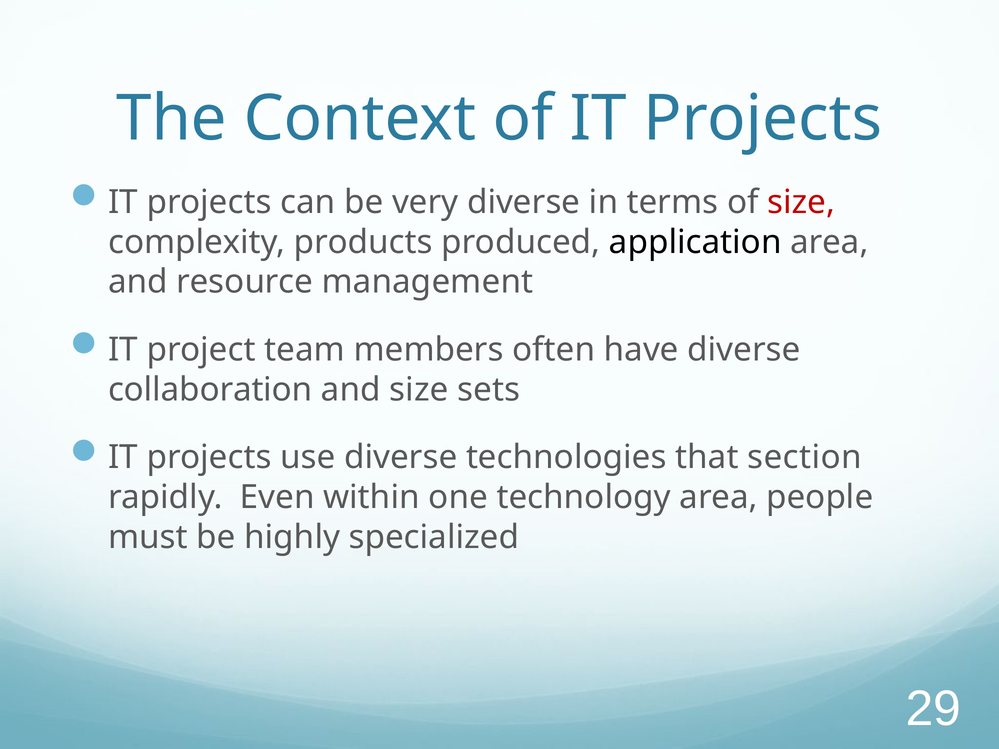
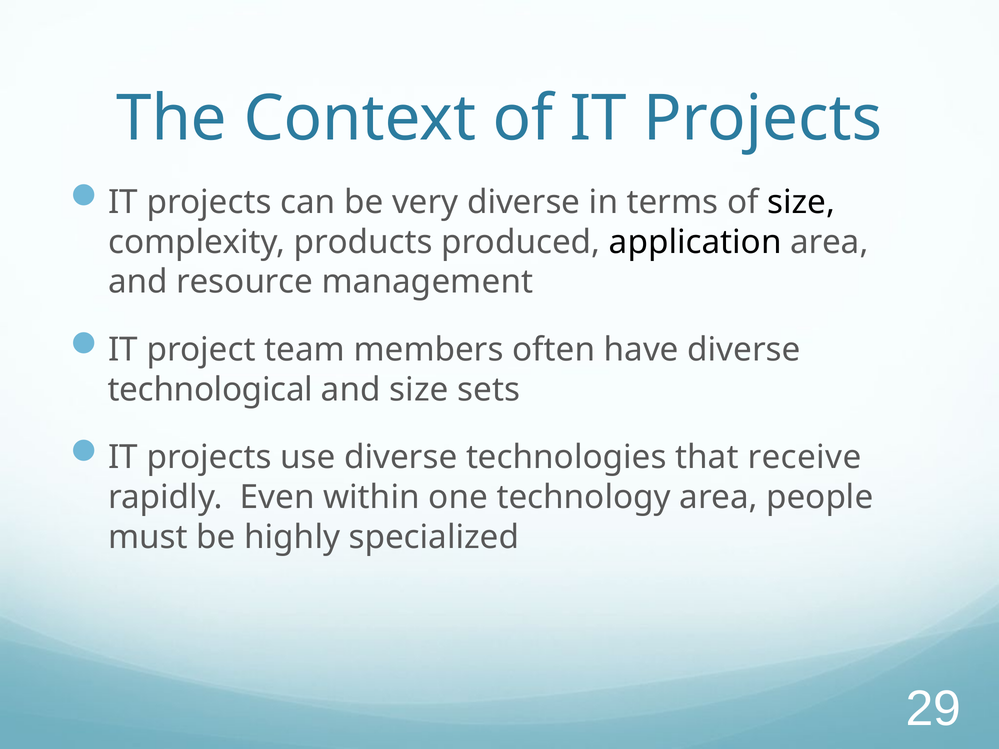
size colour: red -> black (801, 202)
collaboration: collaboration -> technological (210, 390)
section: section -> receive (805, 457)
